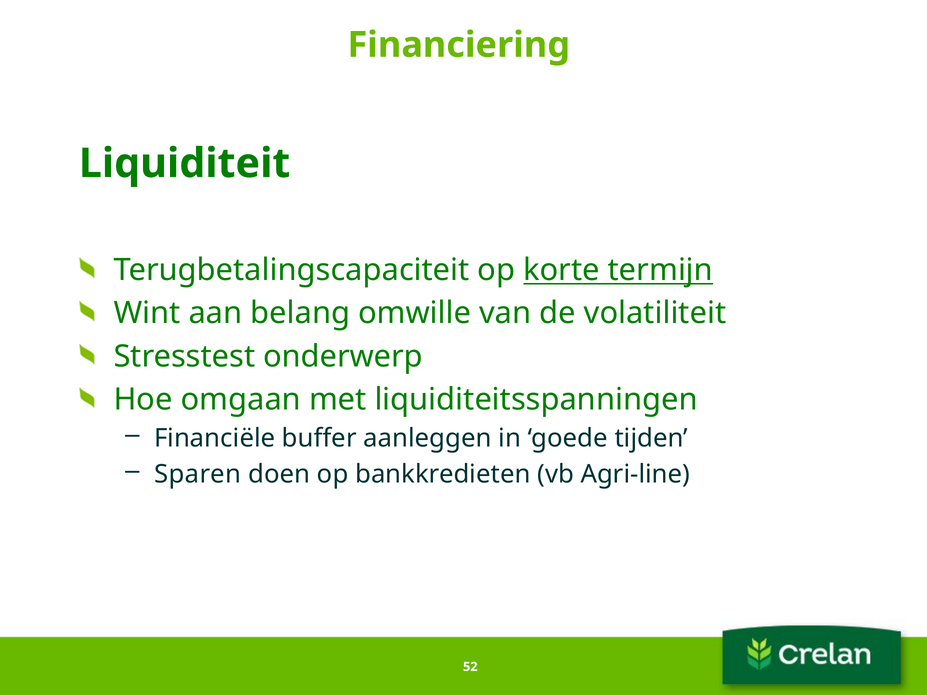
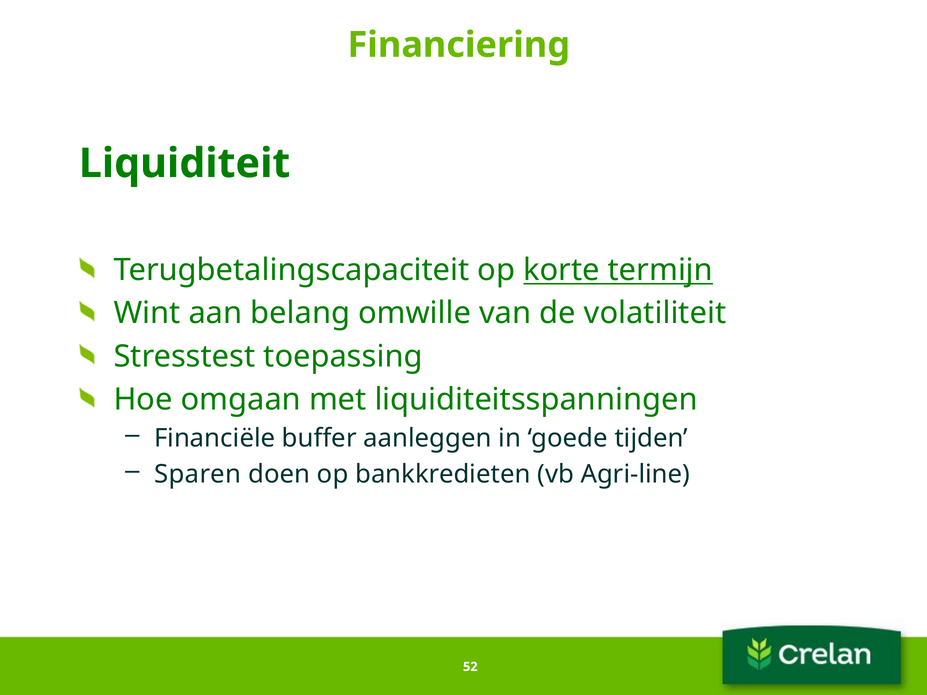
onderwerp: onderwerp -> toepassing (343, 356)
